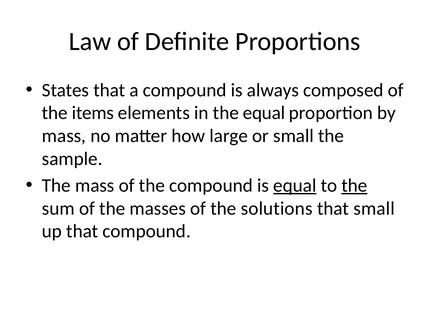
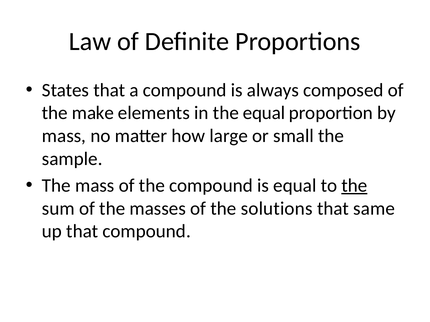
items: items -> make (93, 113)
equal underline: present -> none (295, 186)
that small: small -> same (374, 209)
